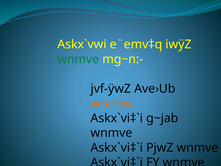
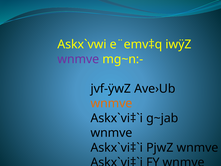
wnmve colour: green -> purple (78, 59)
